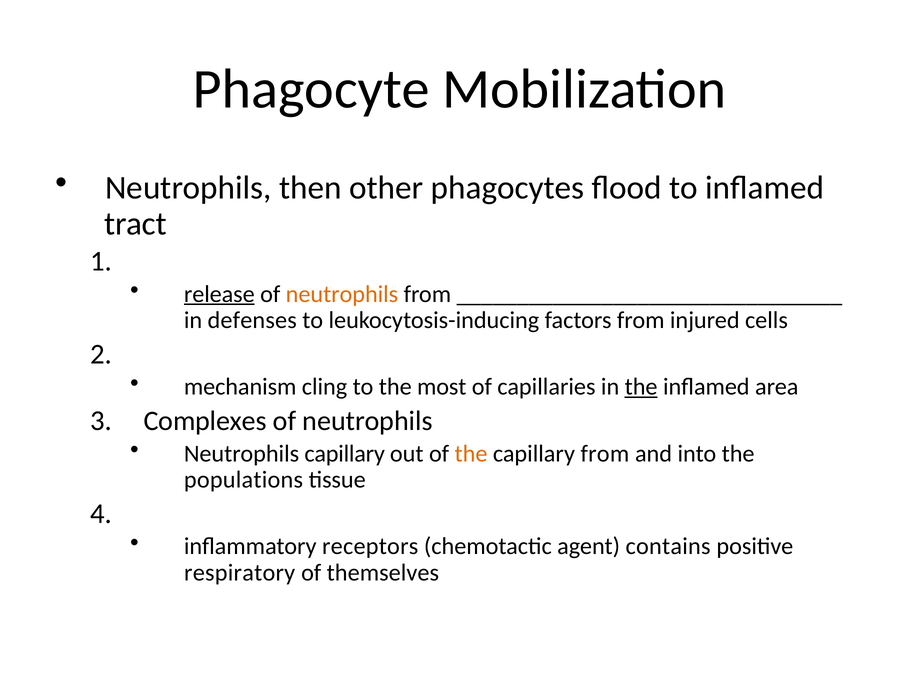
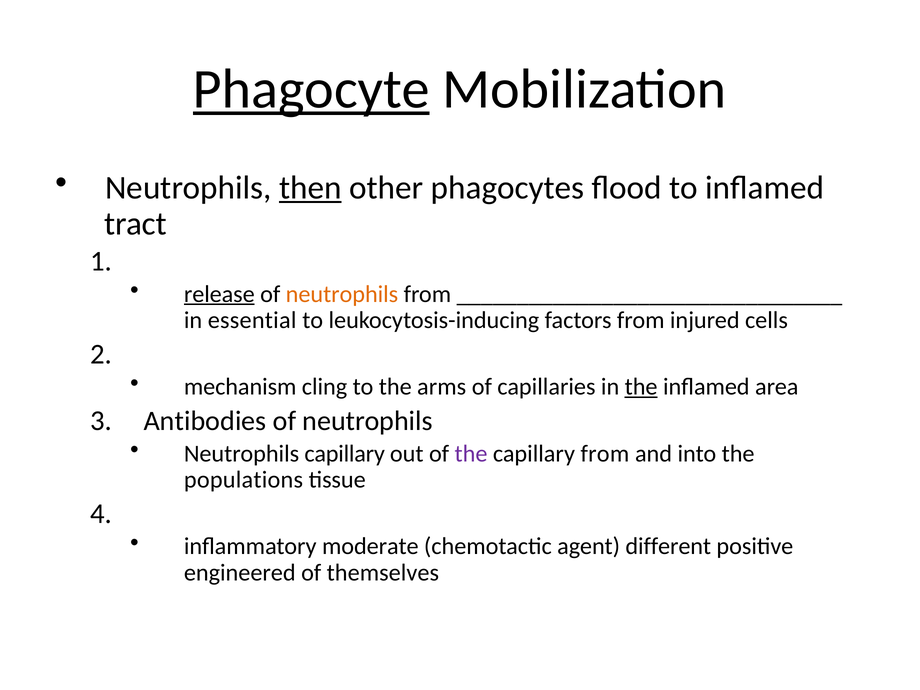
Phagocyte underline: none -> present (311, 89)
then underline: none -> present (310, 188)
defenses: defenses -> essential (252, 320)
most: most -> arms (442, 387)
Complexes: Complexes -> Antibodies (205, 421)
the colour: orange -> purple (471, 454)
receptors: receptors -> moderate (370, 546)
contains: contains -> different (668, 546)
respiratory: respiratory -> engineered (240, 573)
